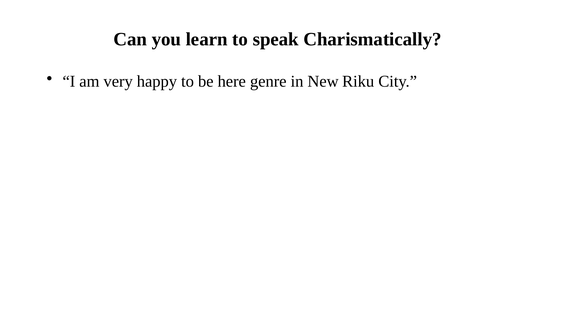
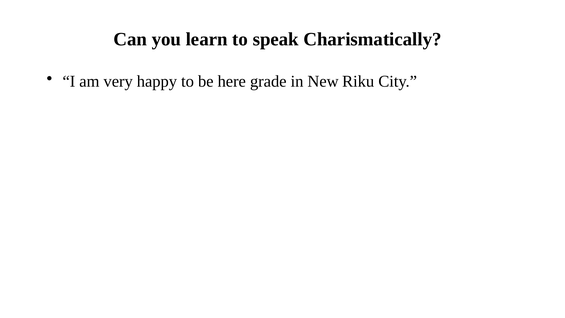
genre: genre -> grade (268, 81)
